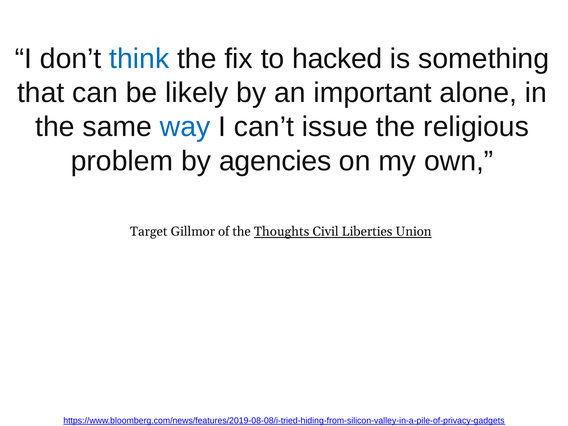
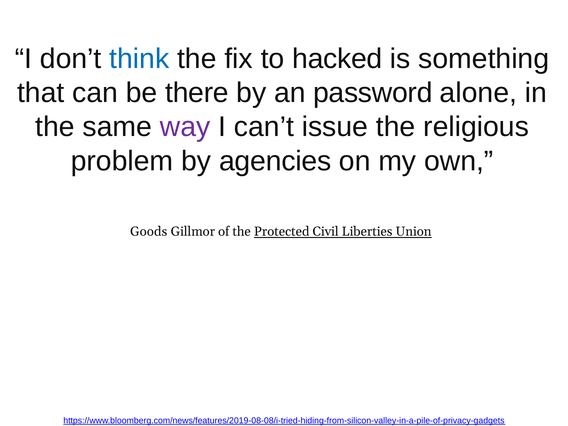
likely: likely -> there (197, 93)
important: important -> password (373, 93)
way colour: blue -> purple (185, 127)
Target: Target -> Goods (149, 232)
Thoughts: Thoughts -> Protected (282, 232)
